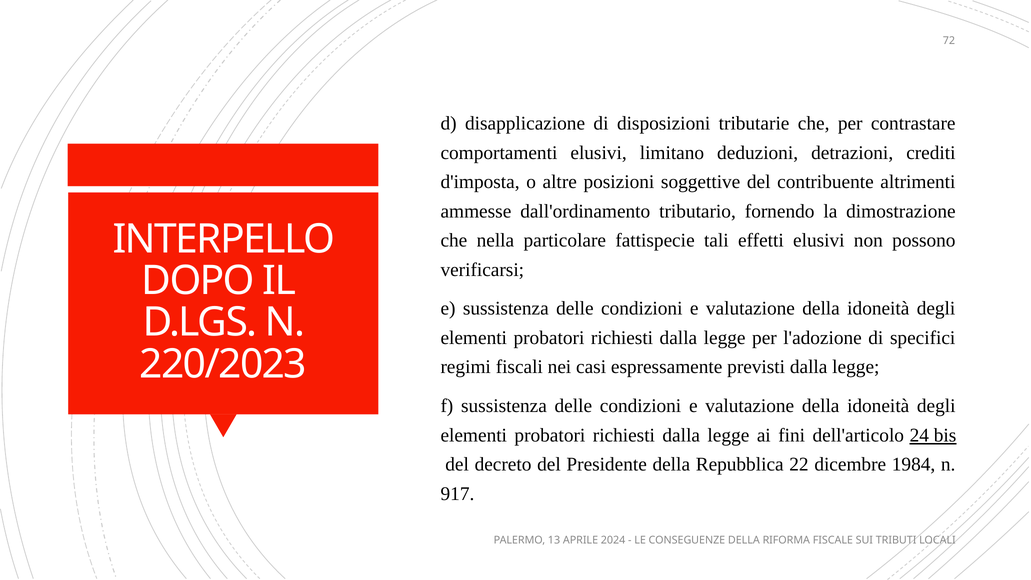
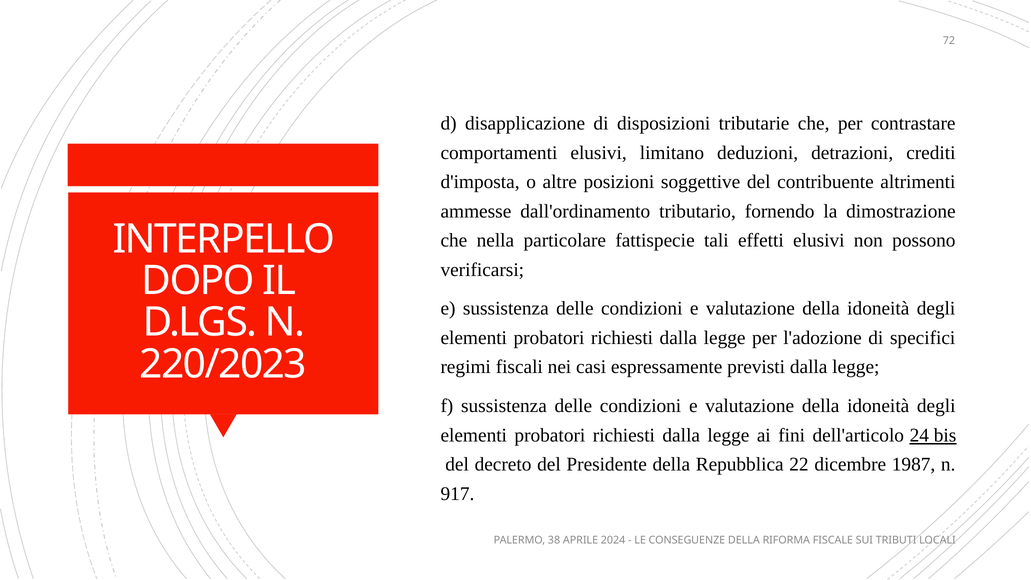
1984: 1984 -> 1987 (914, 464)
13: 13 -> 38 (554, 540)
